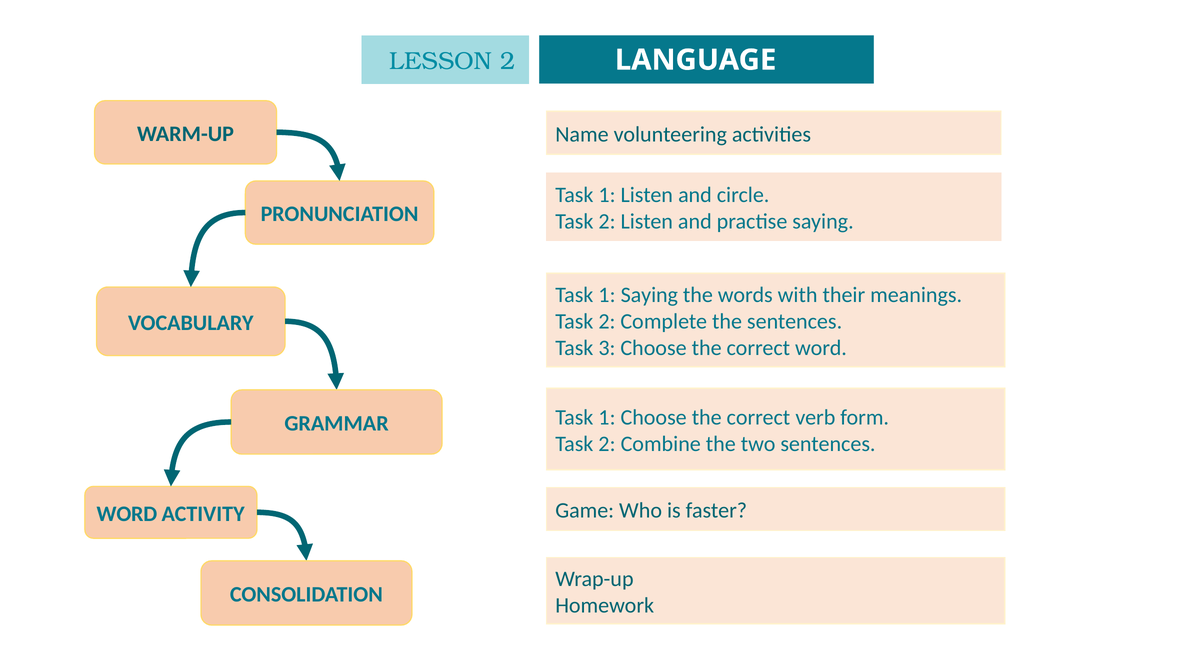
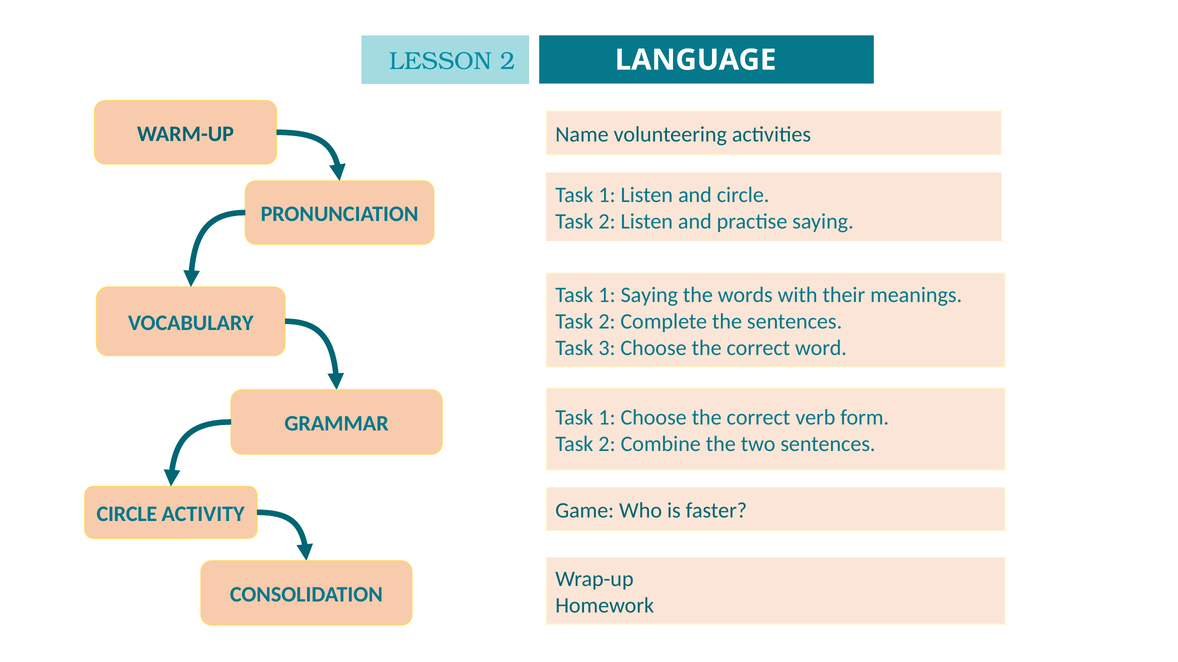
WORD: WORD -> CIRCLE (127, 514)
